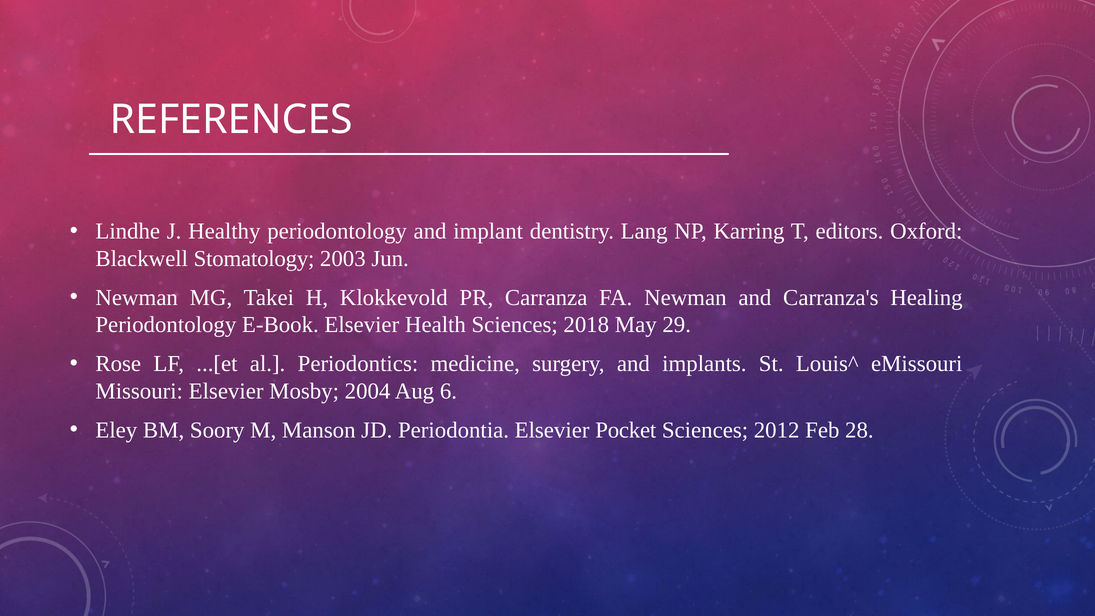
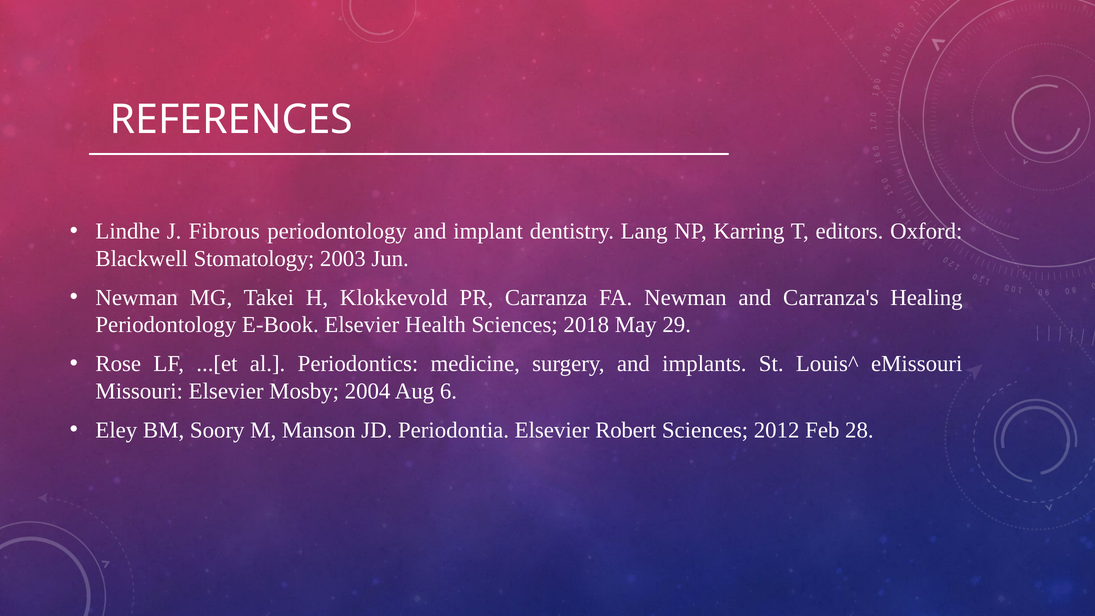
Healthy: Healthy -> Fibrous (224, 231)
Pocket: Pocket -> Robert (626, 430)
